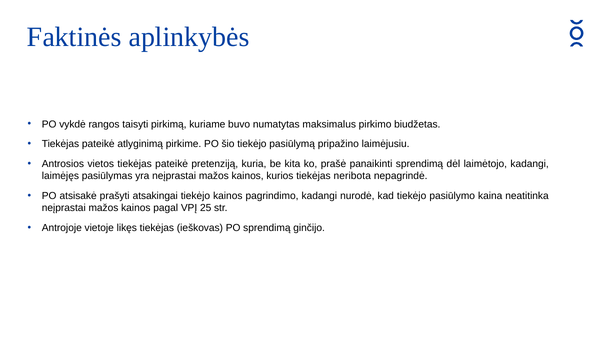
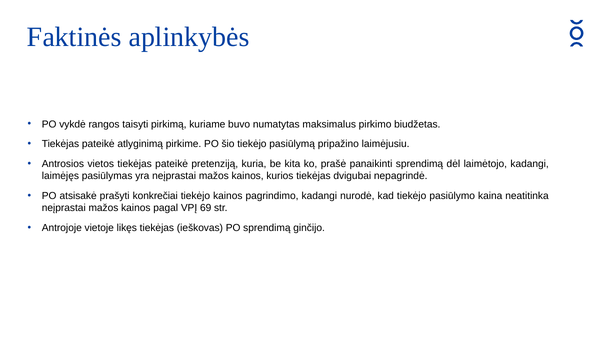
neribota: neribota -> dvigubai (352, 176)
atsakingai: atsakingai -> konkrečiai (155, 196)
25: 25 -> 69 (206, 208)
